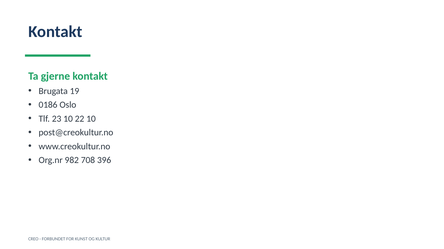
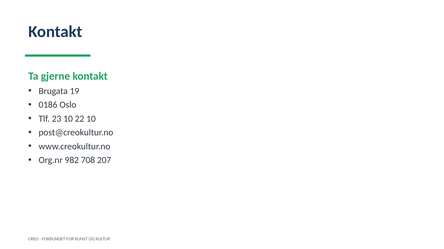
396: 396 -> 207 (104, 161)
